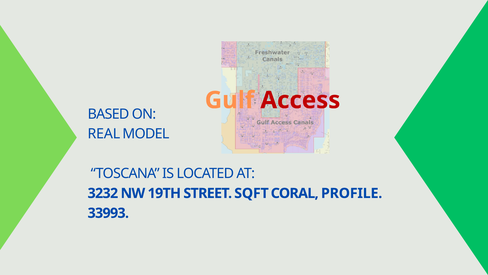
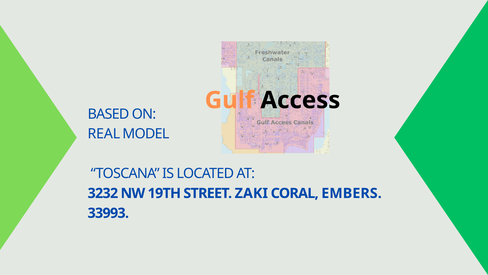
Access colour: red -> black (300, 100)
SQFT: SQFT -> ZAKI (251, 193)
PROFILE: PROFILE -> EMBERS (352, 193)
